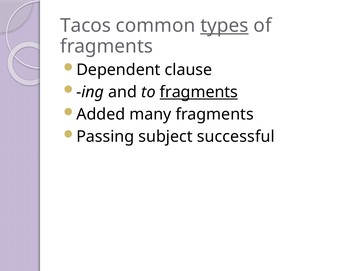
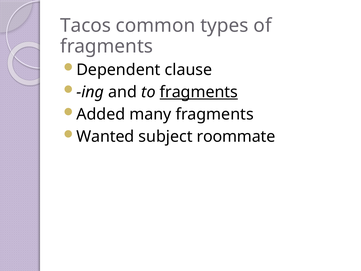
types underline: present -> none (224, 26)
Passing: Passing -> Wanted (105, 137)
successful: successful -> roommate (236, 137)
